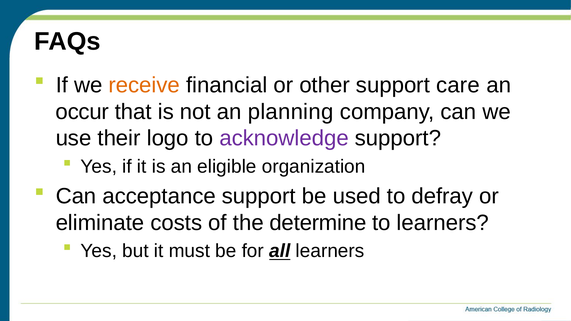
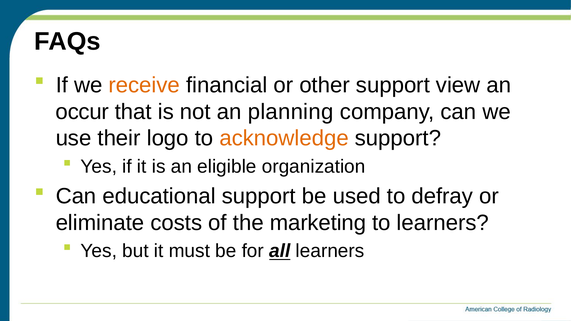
care: care -> view (458, 85)
acknowledge colour: purple -> orange (284, 138)
acceptance: acceptance -> educational (159, 196)
determine: determine -> marketing (318, 223)
